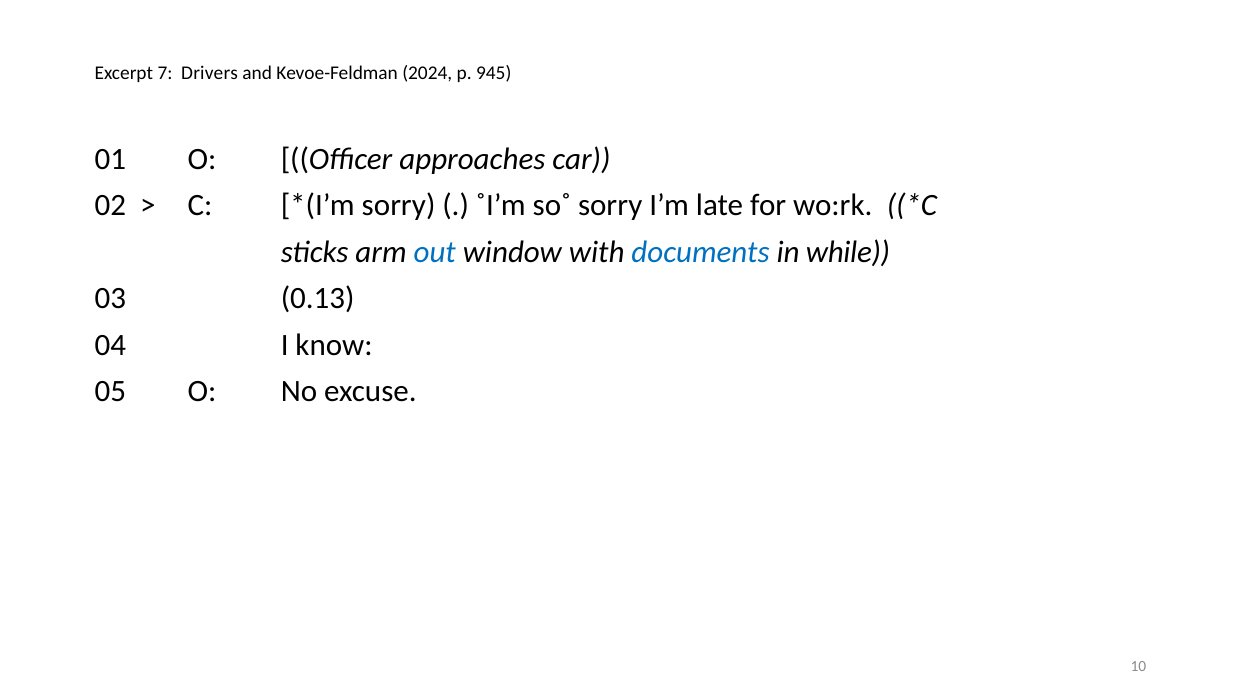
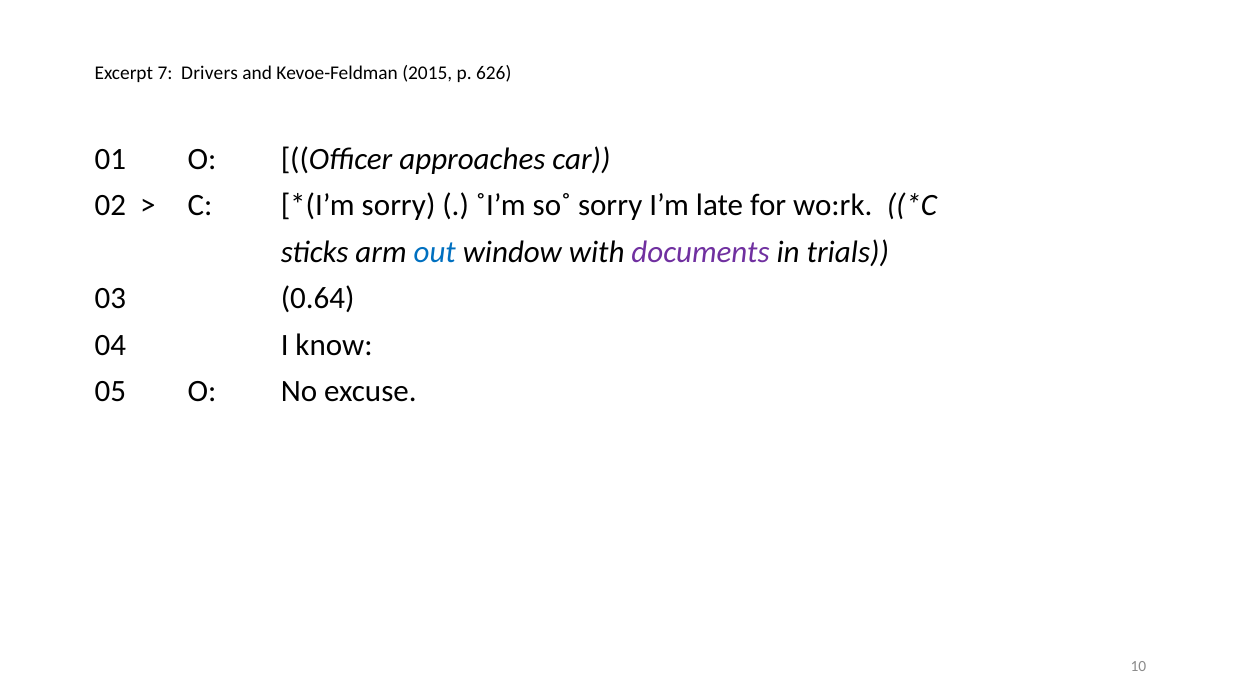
2024: 2024 -> 2015 (427, 74)
945: 945 -> 626 (494, 74)
documents colour: blue -> purple (701, 252)
while: while -> trials (848, 252)
0.13: 0.13 -> 0.64 (318, 298)
